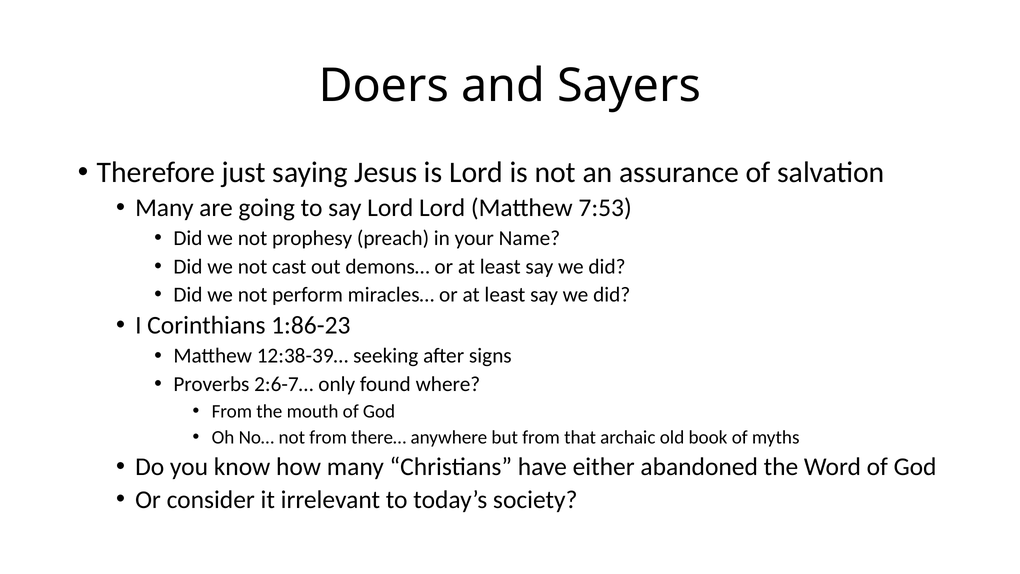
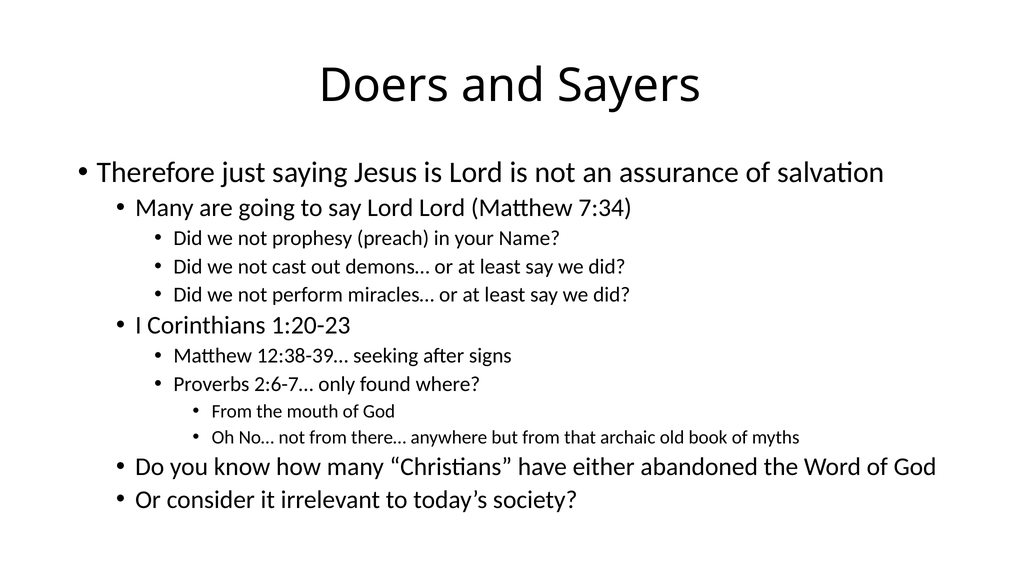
7:53: 7:53 -> 7:34 (605, 208)
1:86-23: 1:86-23 -> 1:20-23 (311, 325)
